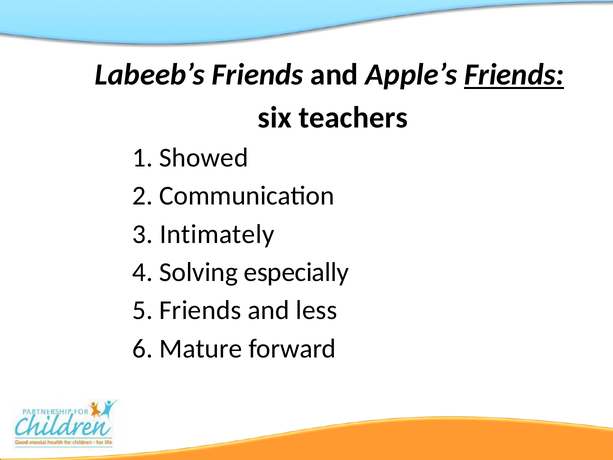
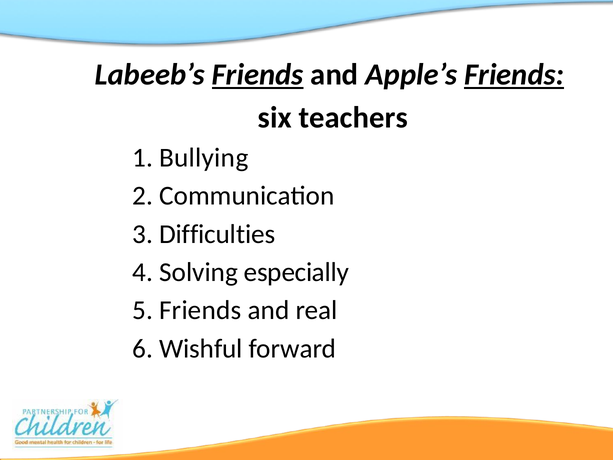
Friends underline: none -> present (258, 75)
Showed: Showed -> Bullying (204, 158)
Intimately: Intimately -> Difficulties (217, 234)
less: less -> real (317, 310)
Mature: Mature -> Wishful (201, 348)
